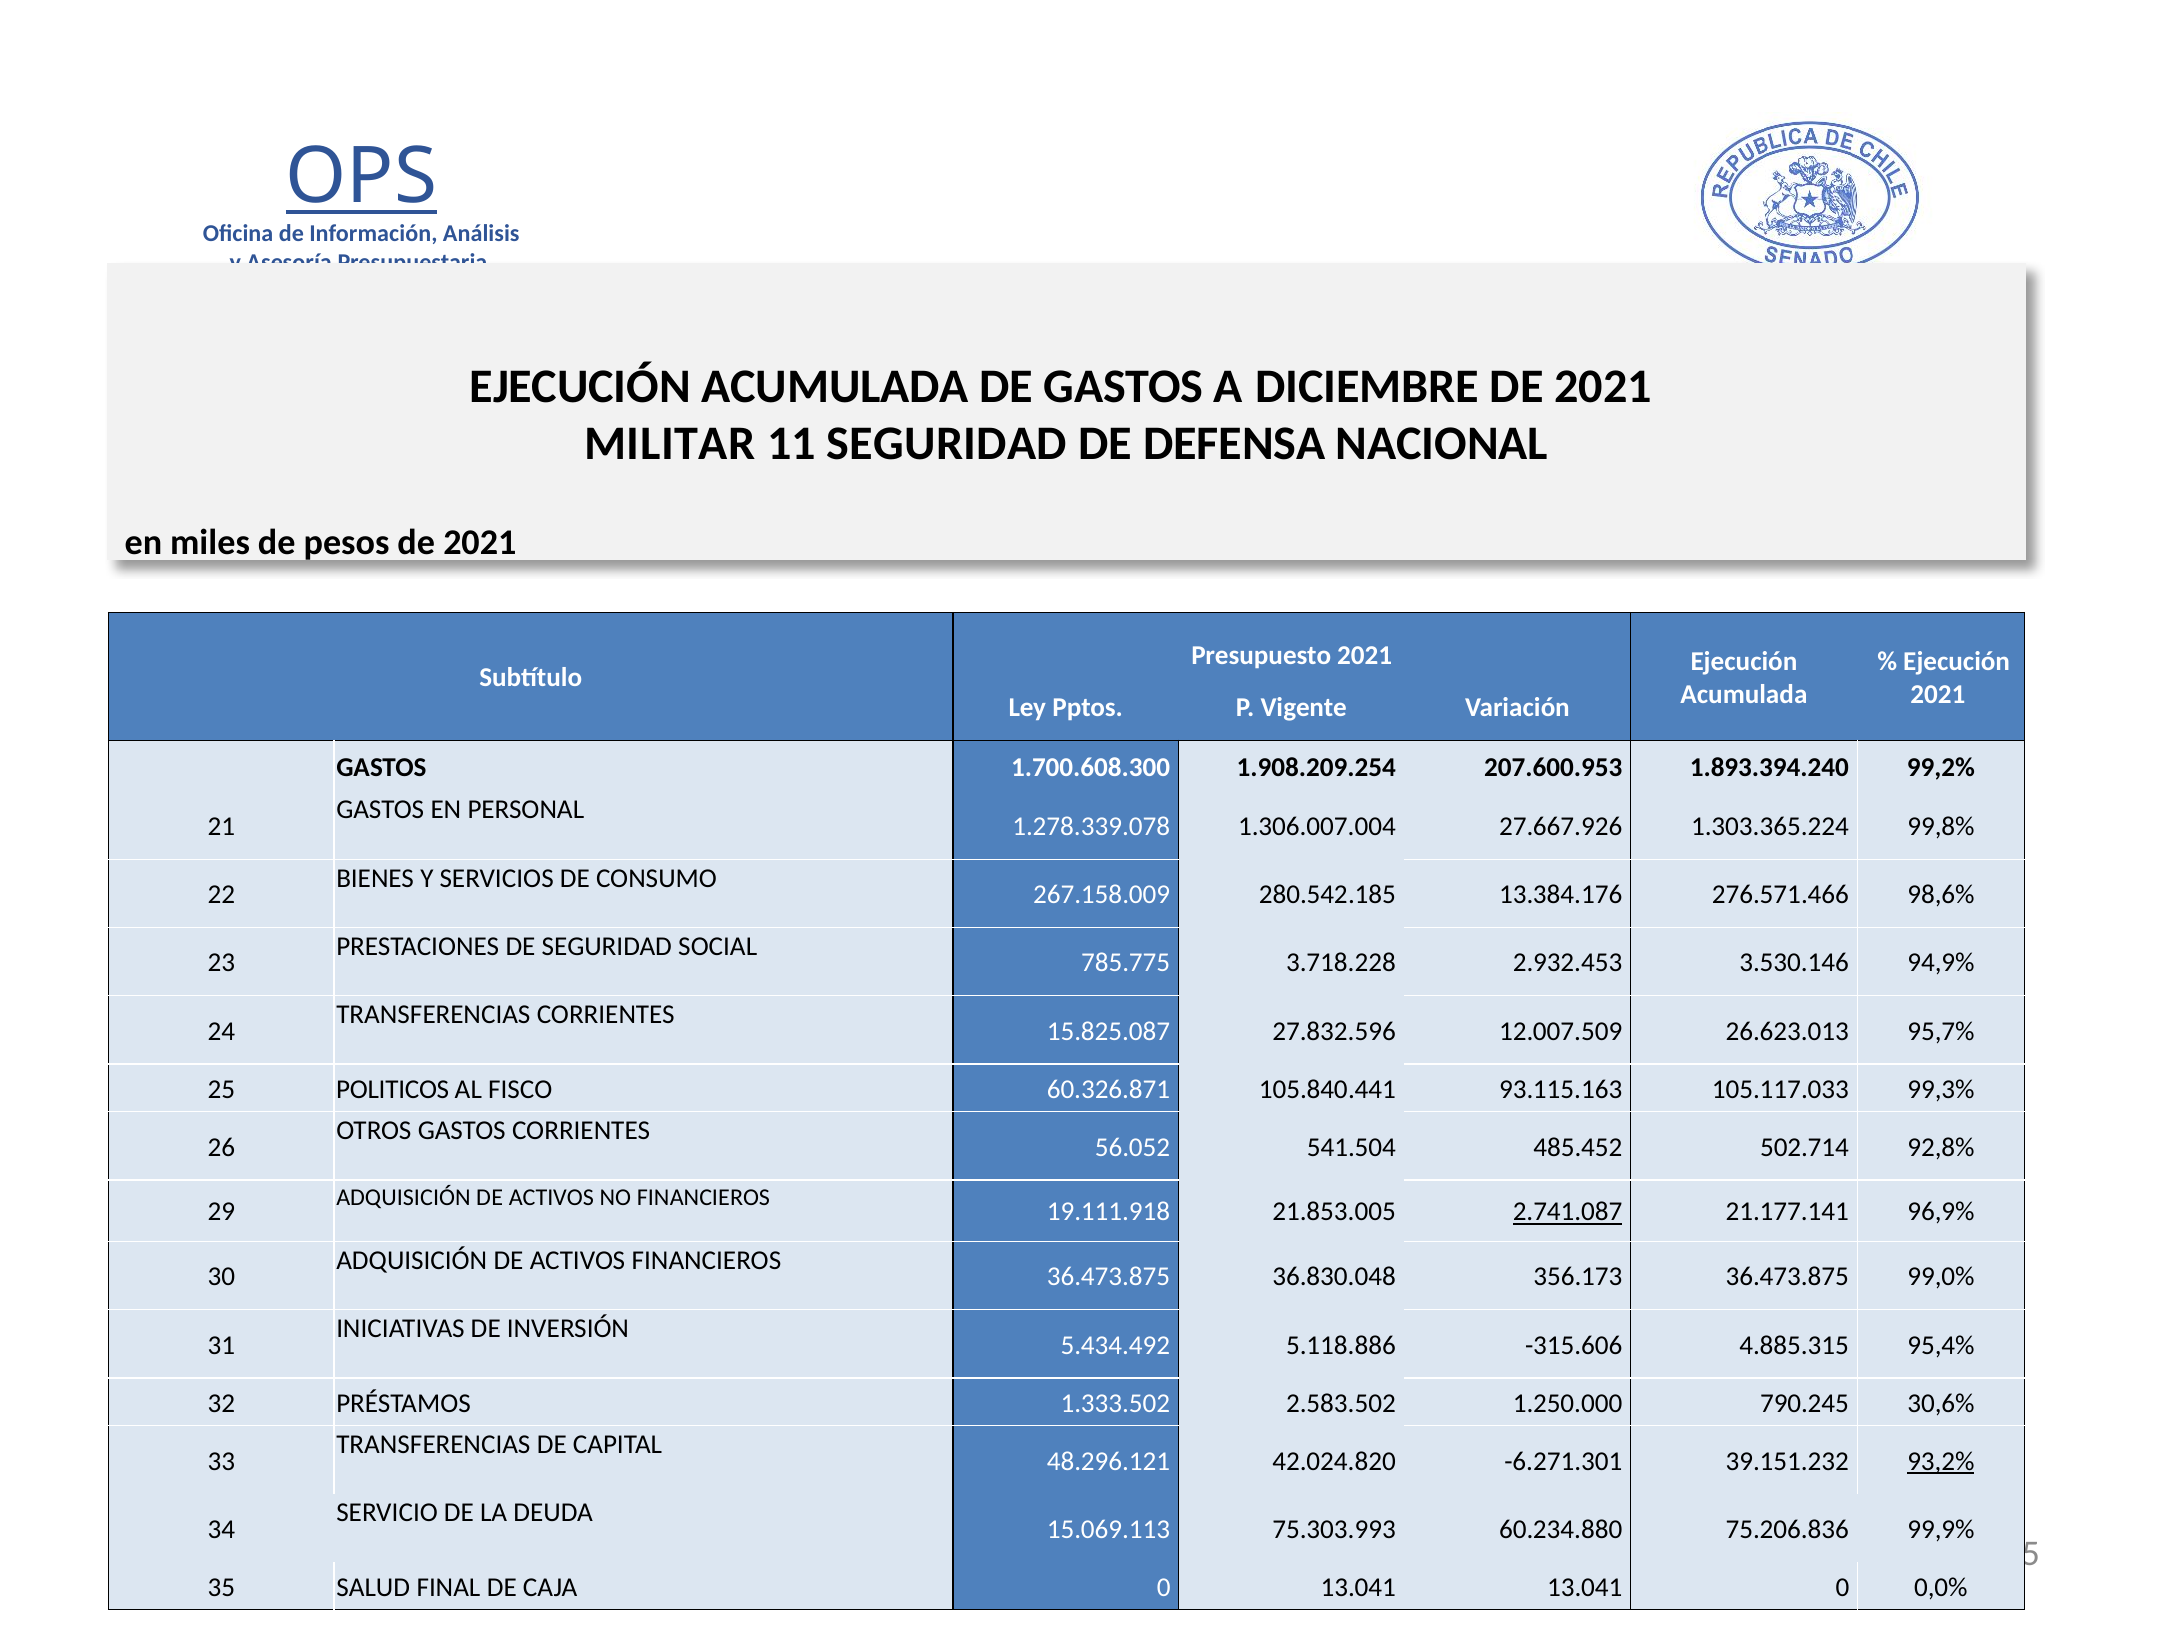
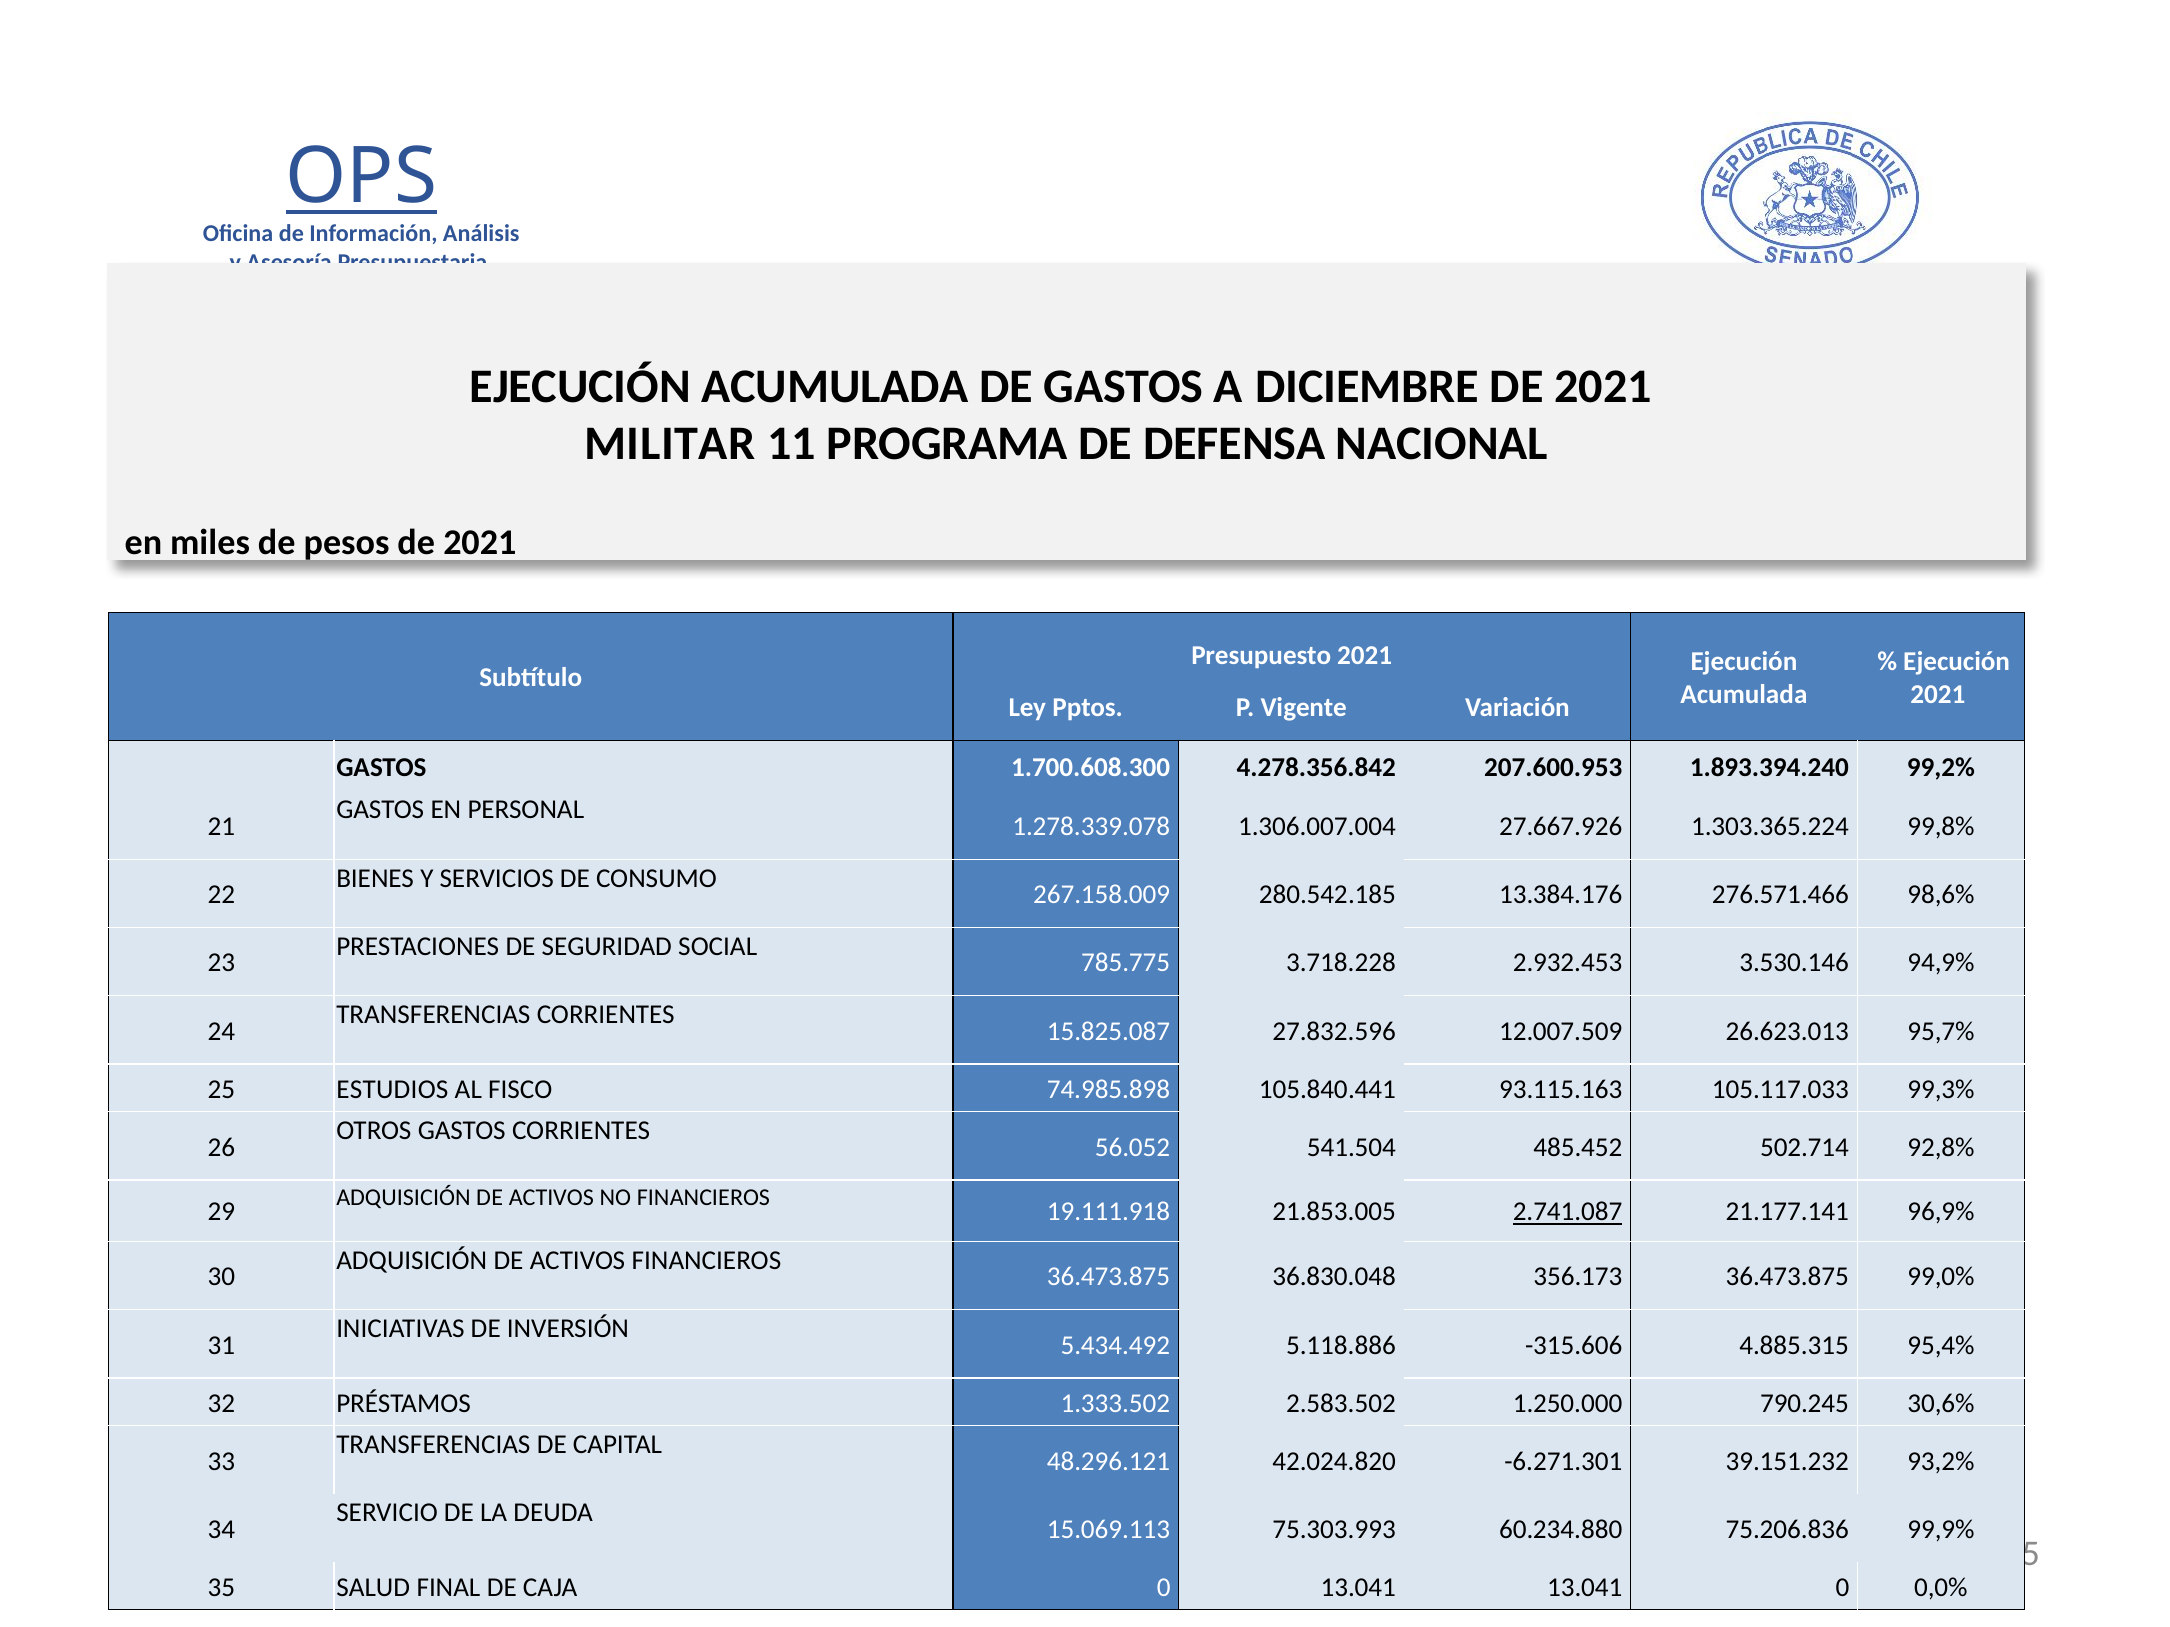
11 SEGURIDAD: SEGURIDAD -> PROGRAMA (947, 444)
1.908.209.254: 1.908.209.254 -> 4.278.356.842 (1316, 767)
POLITICOS: POLITICOS -> ESTUDIOS (392, 1090)
60.326.871: 60.326.871 -> 74.985.898 (1108, 1090)
93,2% underline: present -> none (1941, 1462)
